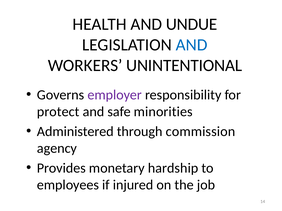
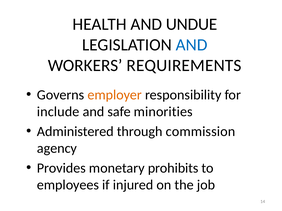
UNINTENTIONAL: UNINTENTIONAL -> REQUIREMENTS (184, 66)
employer colour: purple -> orange (115, 95)
protect: protect -> include (58, 112)
hardship: hardship -> prohibits (173, 168)
